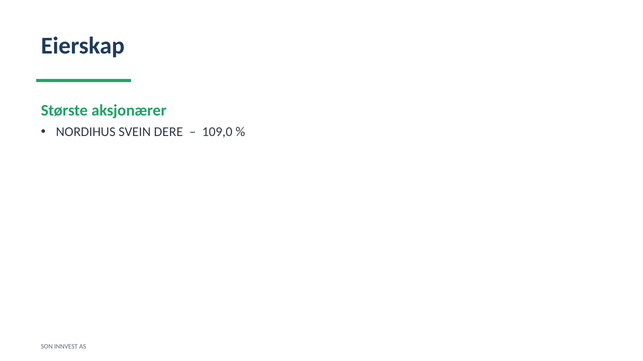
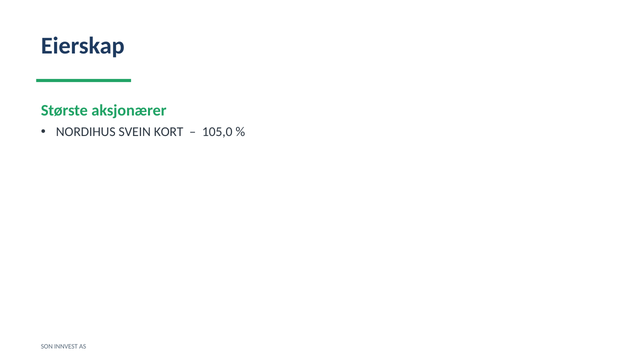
DERE: DERE -> KORT (169, 132)
109,0: 109,0 -> 105,0 (217, 132)
